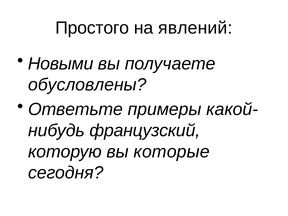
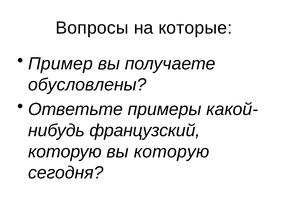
Простого: Простого -> Вопросы (92, 28)
явлений: явлений -> которые (195, 28)
Новыми: Новыми -> Пример (60, 64)
вы которые: которые -> которую (172, 152)
